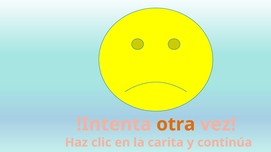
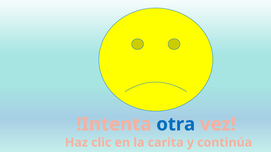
otra colour: orange -> blue (176, 125)
